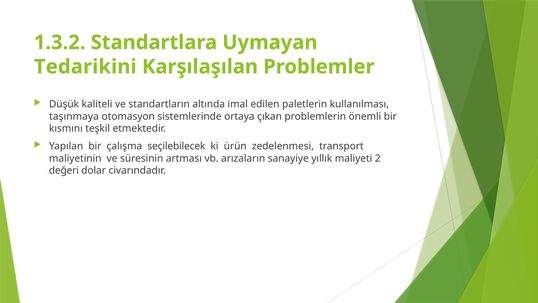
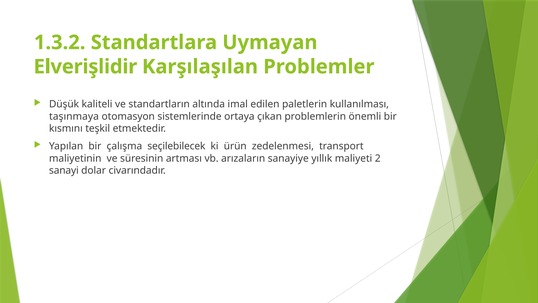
Tedarikini: Tedarikini -> Elverişlidir (85, 67)
değeri: değeri -> sanayi (64, 170)
